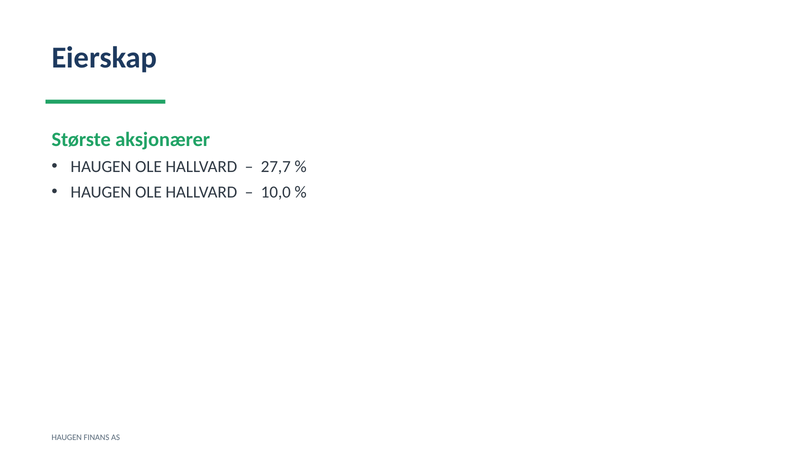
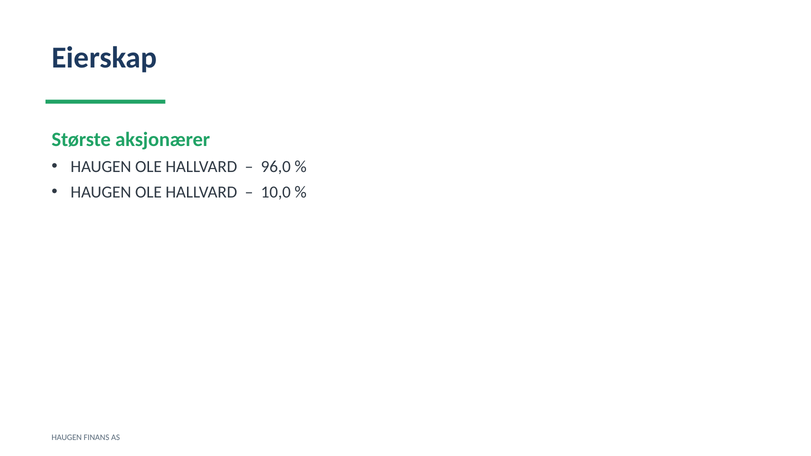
27,7: 27,7 -> 96,0 (276, 167)
